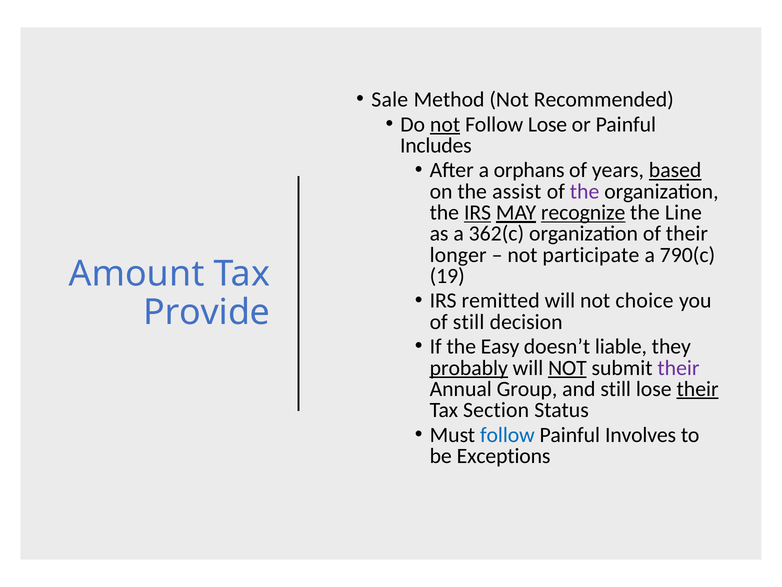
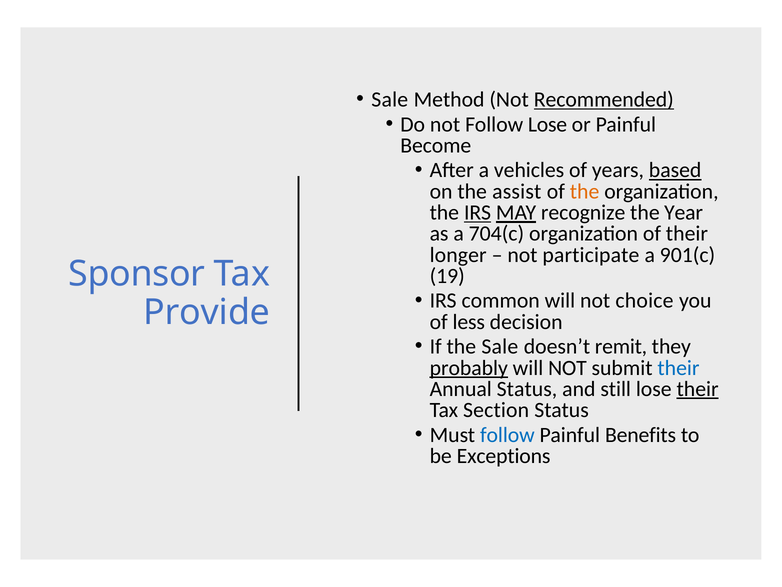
Recommended underline: none -> present (604, 100)
not underline: present -> none (445, 124)
Includes: Includes -> Become (436, 145)
orphans: orphans -> vehicles (529, 170)
the colour: purple -> orange (585, 191)
recognize underline: present -> none (583, 212)
Line: Line -> Year (684, 212)
362(c: 362(c -> 704(c (496, 234)
790(c: 790(c -> 901(c (687, 255)
Amount: Amount -> Sponsor (137, 274)
remitted: remitted -> common (501, 301)
of still: still -> less (469, 322)
the Easy: Easy -> Sale (500, 346)
liable: liable -> remit (621, 346)
NOT underline: present -> none (567, 368)
their colour: purple -> blue (678, 368)
Annual Group: Group -> Status (527, 389)
Involves: Involves -> Benefits (641, 435)
